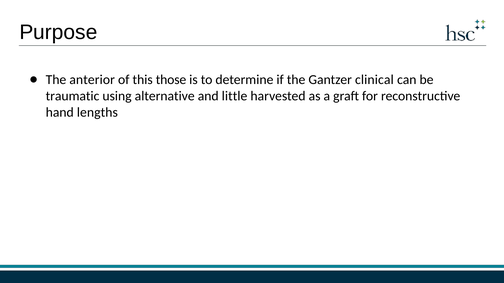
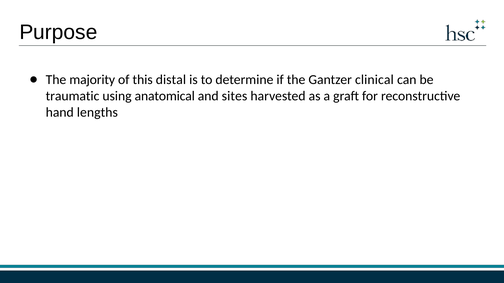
anterior: anterior -> majority (92, 80)
those: those -> distal (171, 80)
alternative: alternative -> anatomical (165, 96)
little: little -> sites (235, 96)
